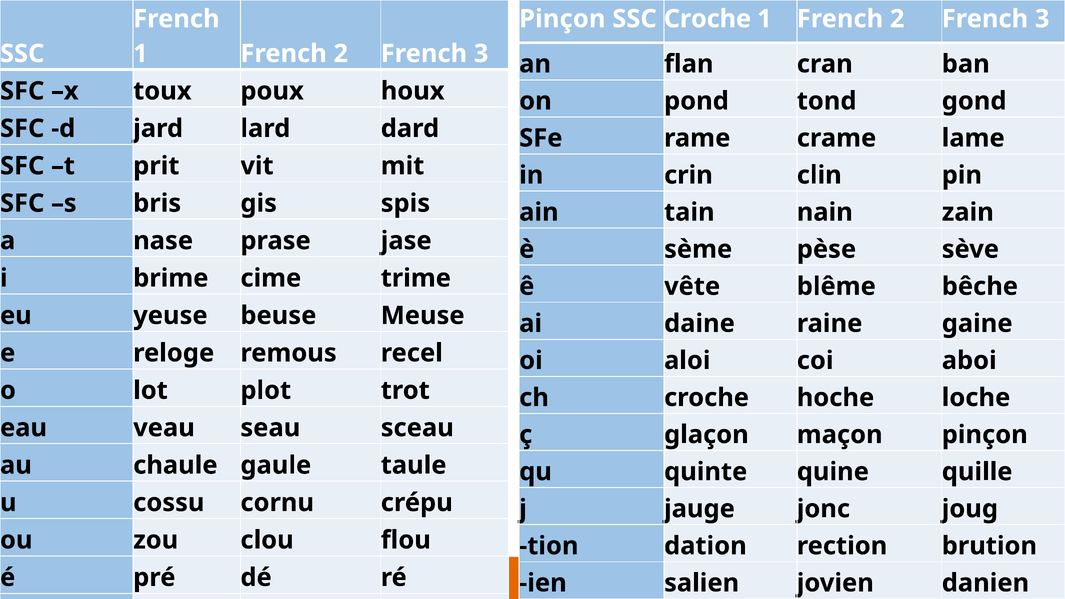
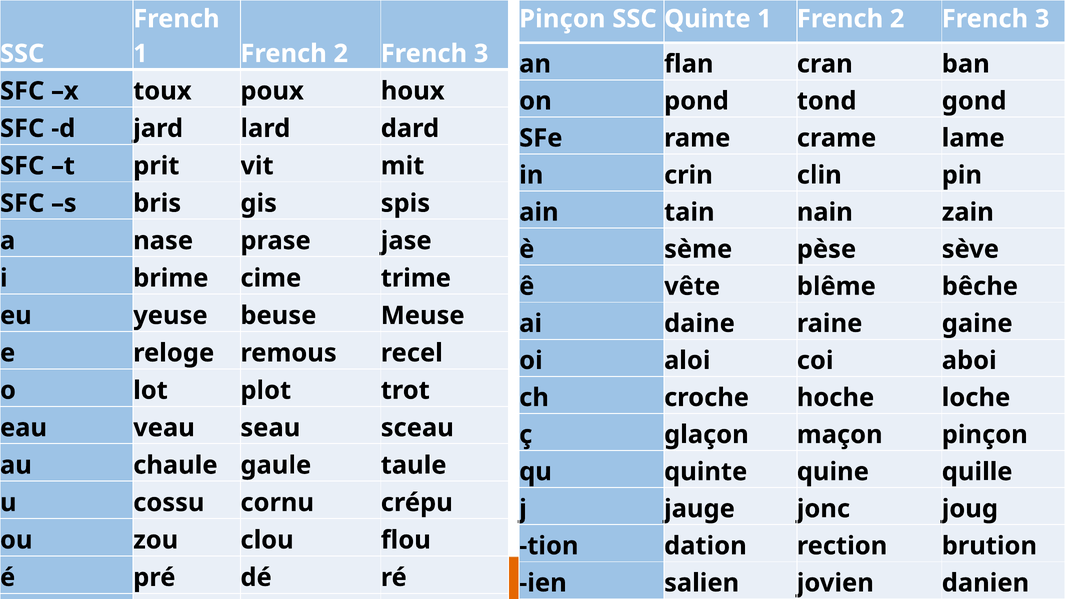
SSC Croche: Croche -> Quinte (707, 19)
